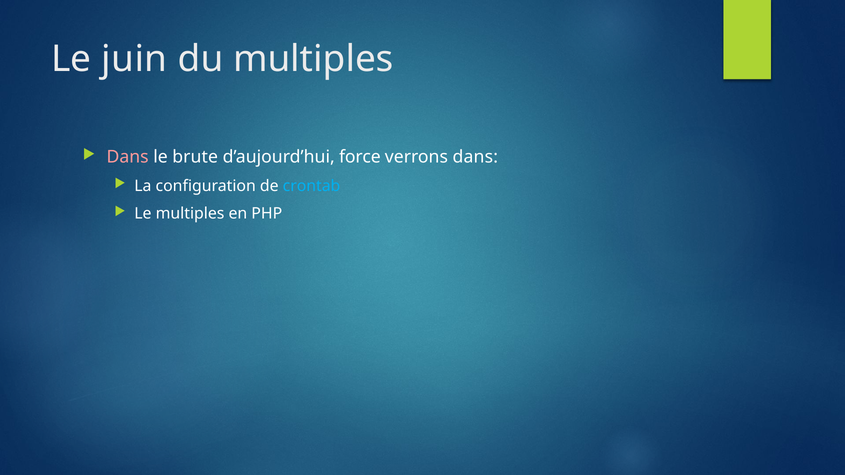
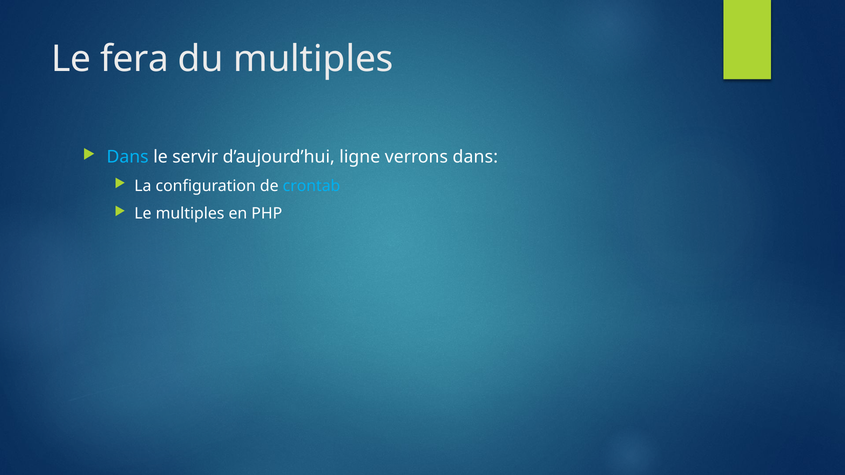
juin: juin -> fera (135, 59)
Dans colour: pink -> light blue (128, 157)
brute: brute -> servir (195, 157)
force: force -> ligne (360, 157)
